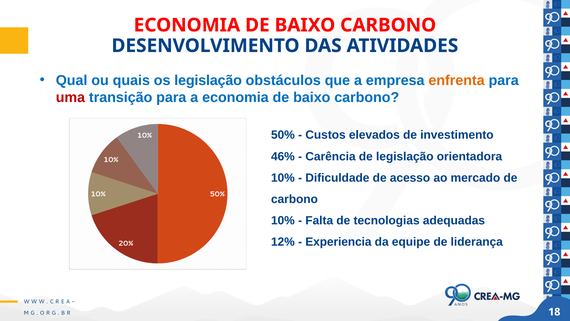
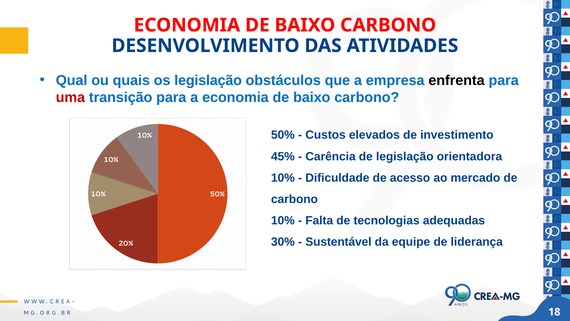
enfrenta colour: orange -> black (457, 80)
46%: 46% -> 45% (283, 156)
12%: 12% -> 30% (283, 242)
Experiencia: Experiencia -> Sustentável (338, 242)
